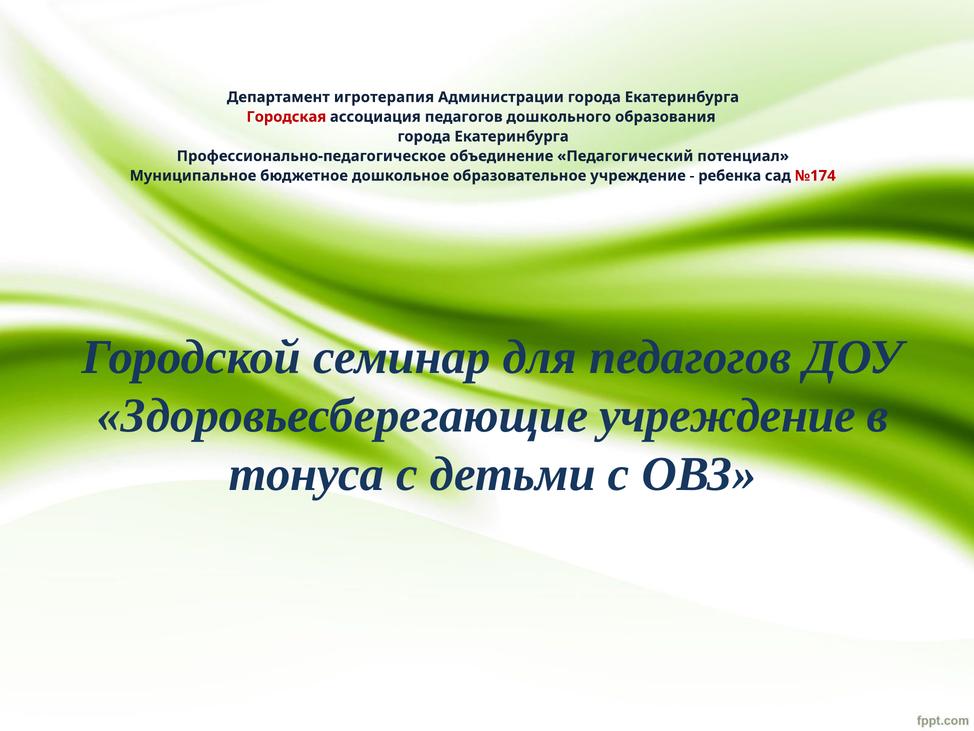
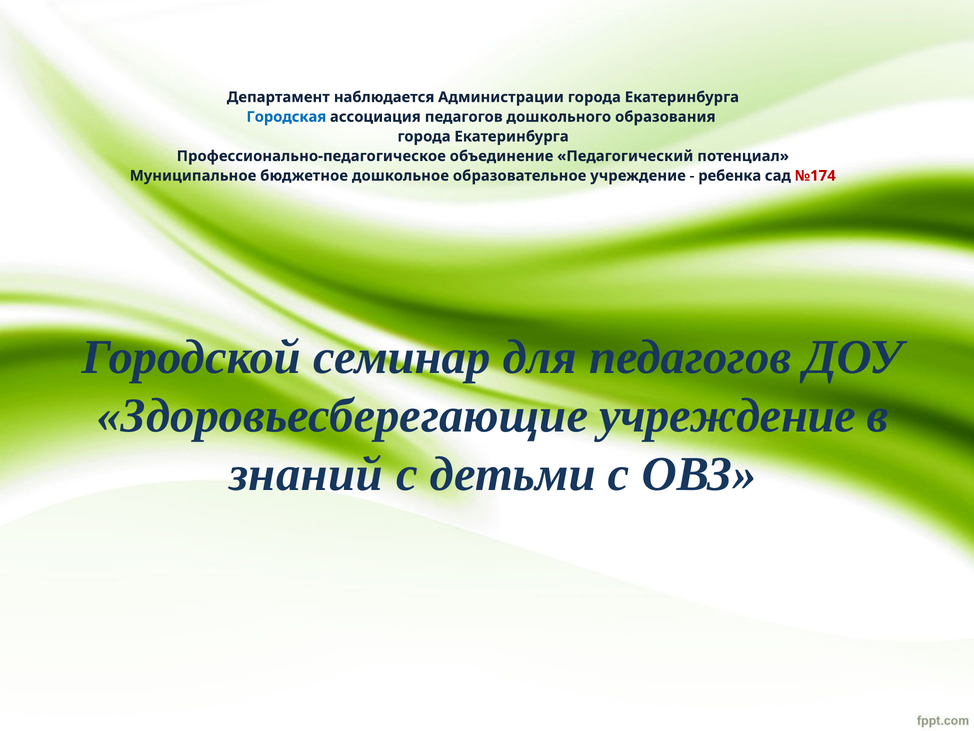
игротерапия: игротерапия -> наблюдается (384, 97)
Городская colour: red -> blue (286, 117)
тонуса: тонуса -> знаний (306, 474)
